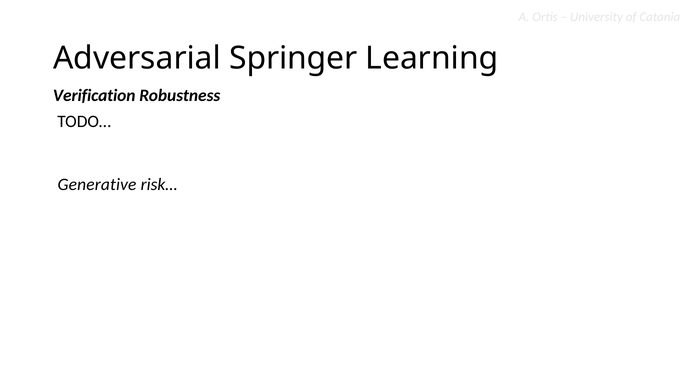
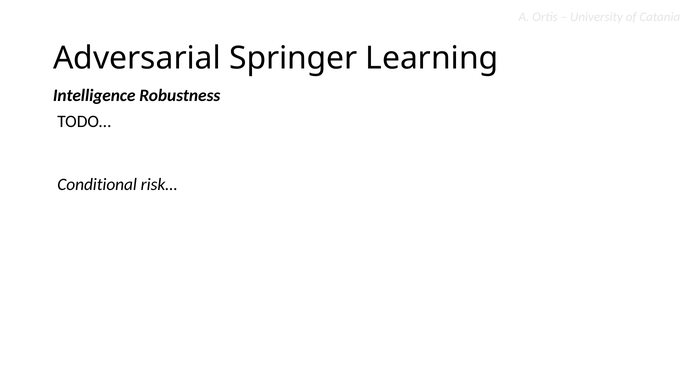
Verification: Verification -> Intelligence (94, 96)
Generative: Generative -> Conditional (97, 185)
